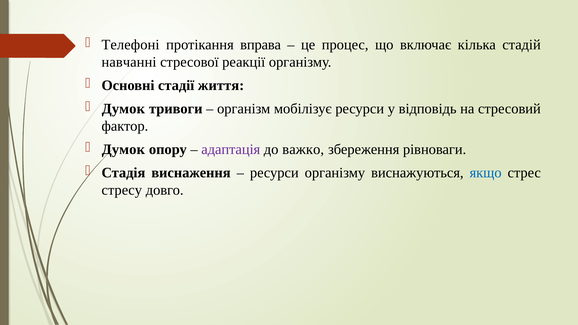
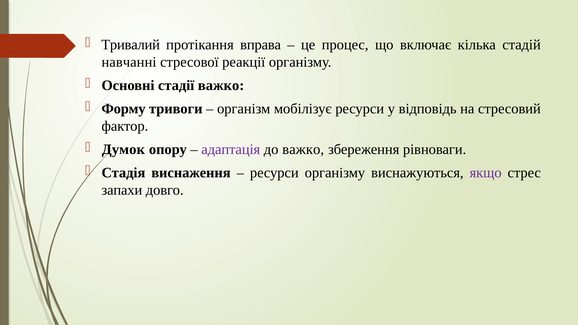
Телефоні: Телефоні -> Тривалий (131, 45)
стадії життя: життя -> важко (221, 85)
Думок: Думок -> Форму (123, 109)
якщо colour: blue -> purple (486, 173)
стресу: стресу -> запахи (122, 190)
